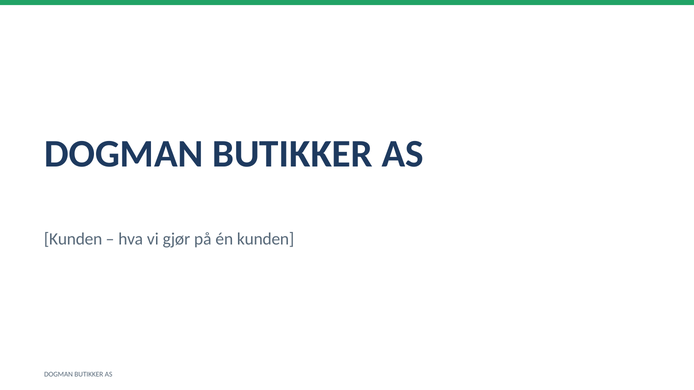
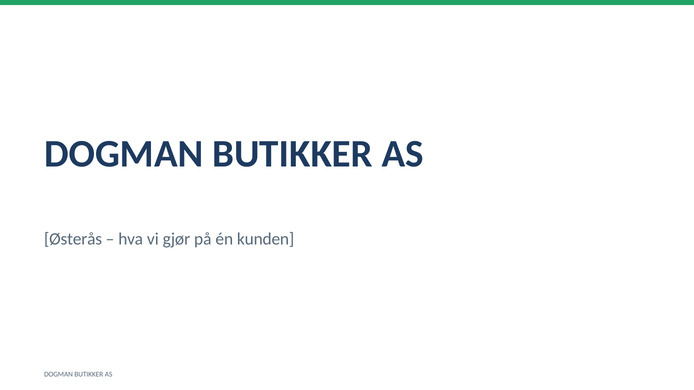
Kunden: Kunden -> Østerås (73, 239)
